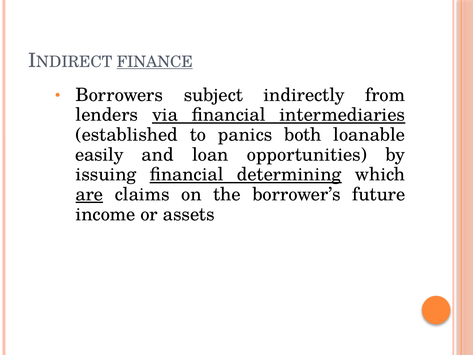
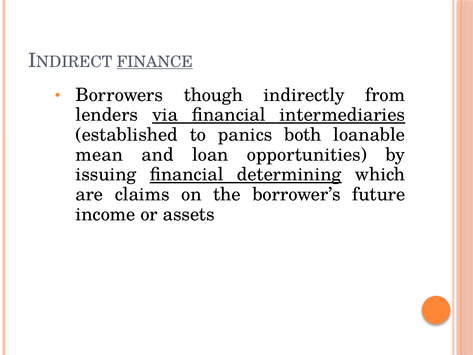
subject: subject -> though (213, 95)
easily: easily -> mean (99, 155)
are underline: present -> none (89, 194)
